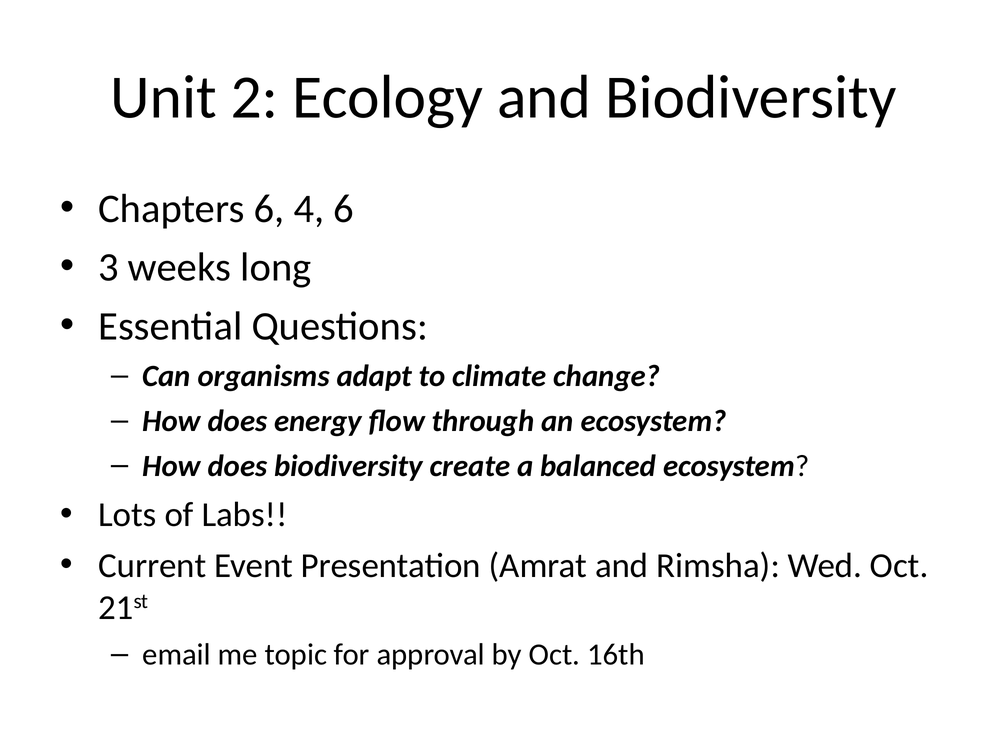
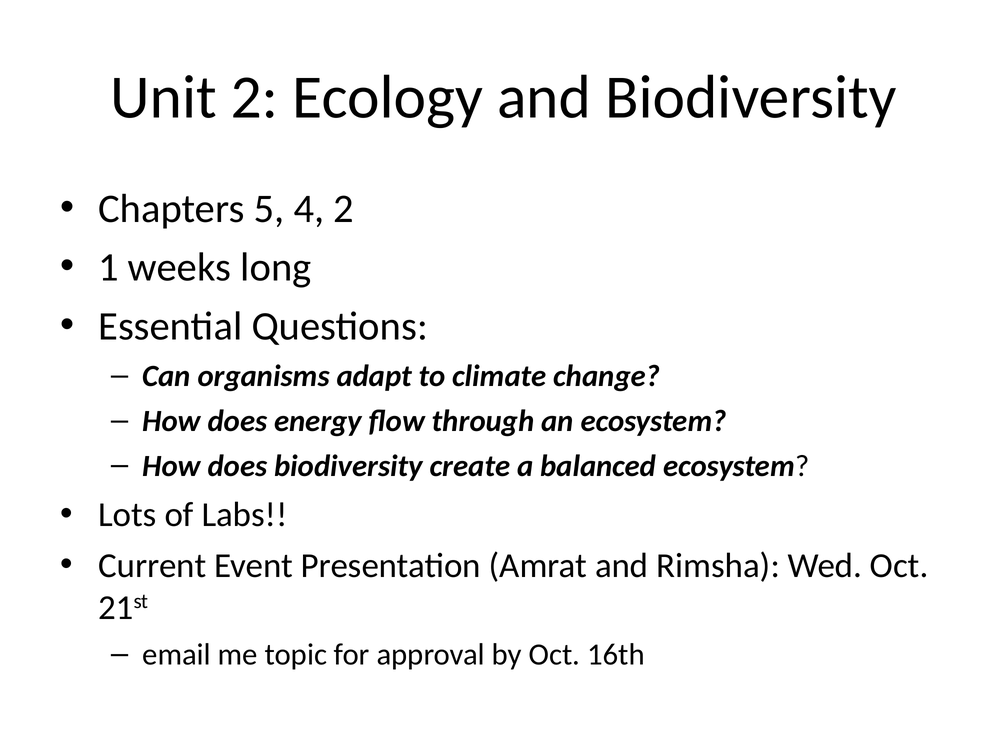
Chapters 6: 6 -> 5 (269, 209)
4 6: 6 -> 2 (344, 209)
3: 3 -> 1 (109, 267)
